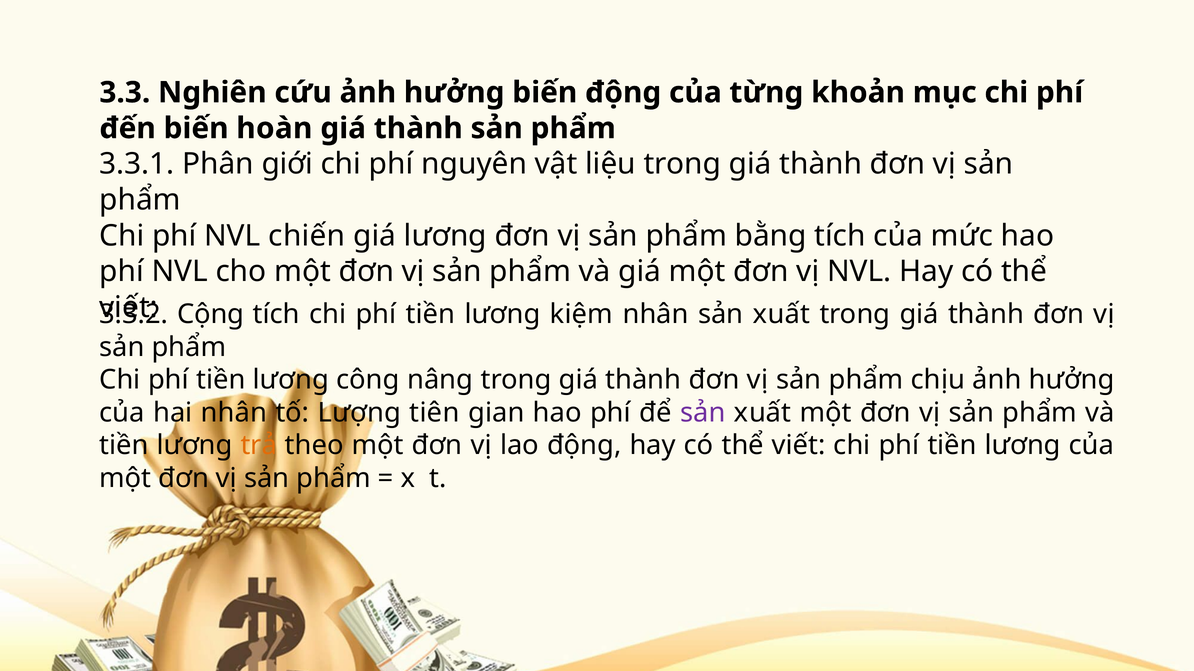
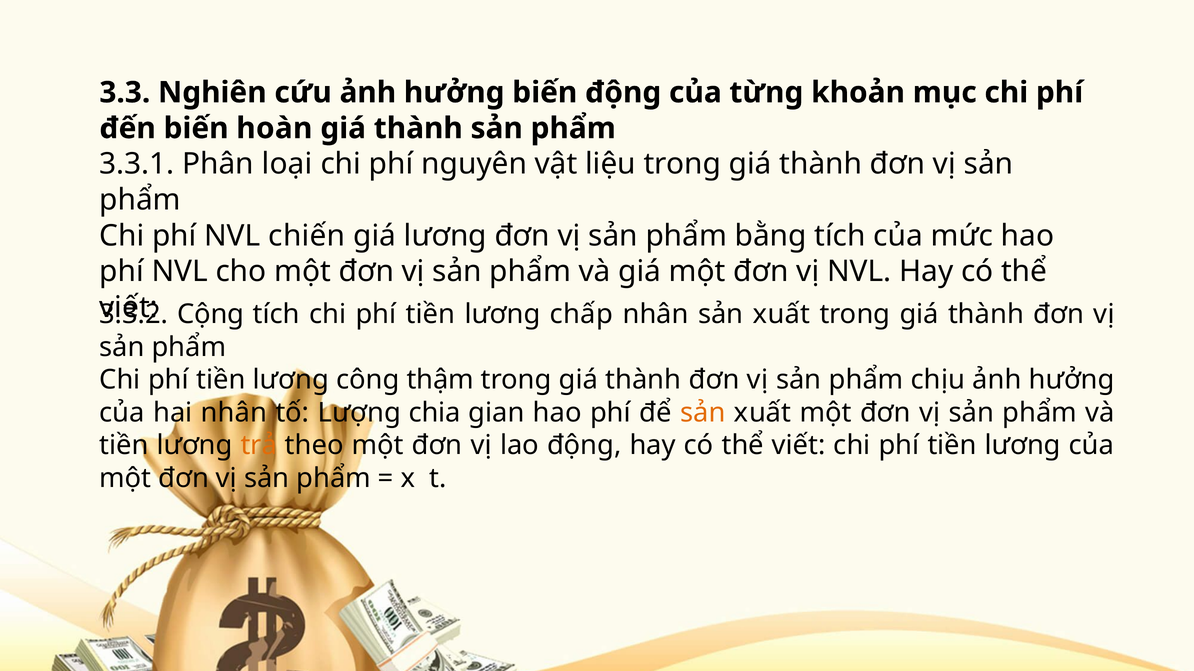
giới: giới -> loại (287, 164)
kiệm: kiệm -> chấp (581, 314)
nâng: nâng -> thậm (440, 380)
tiên: tiên -> chia (435, 413)
sản colour: purple -> orange (703, 413)
